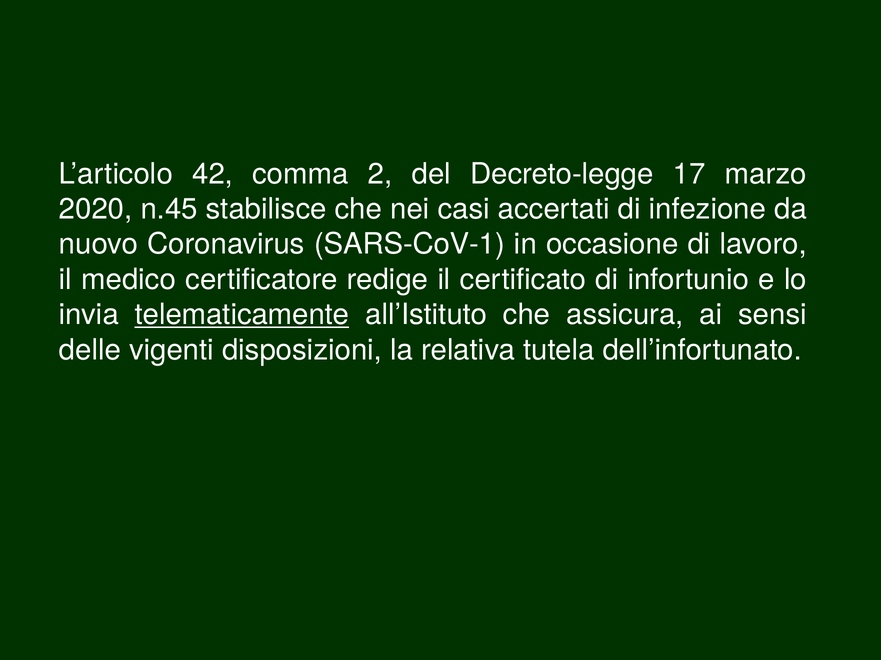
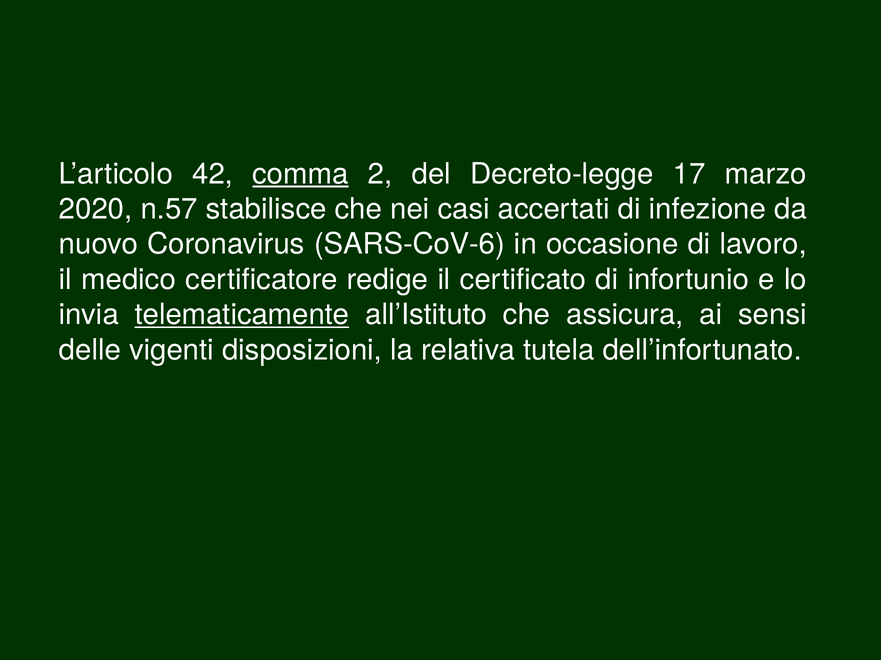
comma underline: none -> present (300, 174)
n.45: n.45 -> n.57 (169, 209)
SARS-CoV-1: SARS-CoV-1 -> SARS-CoV-6 (409, 245)
